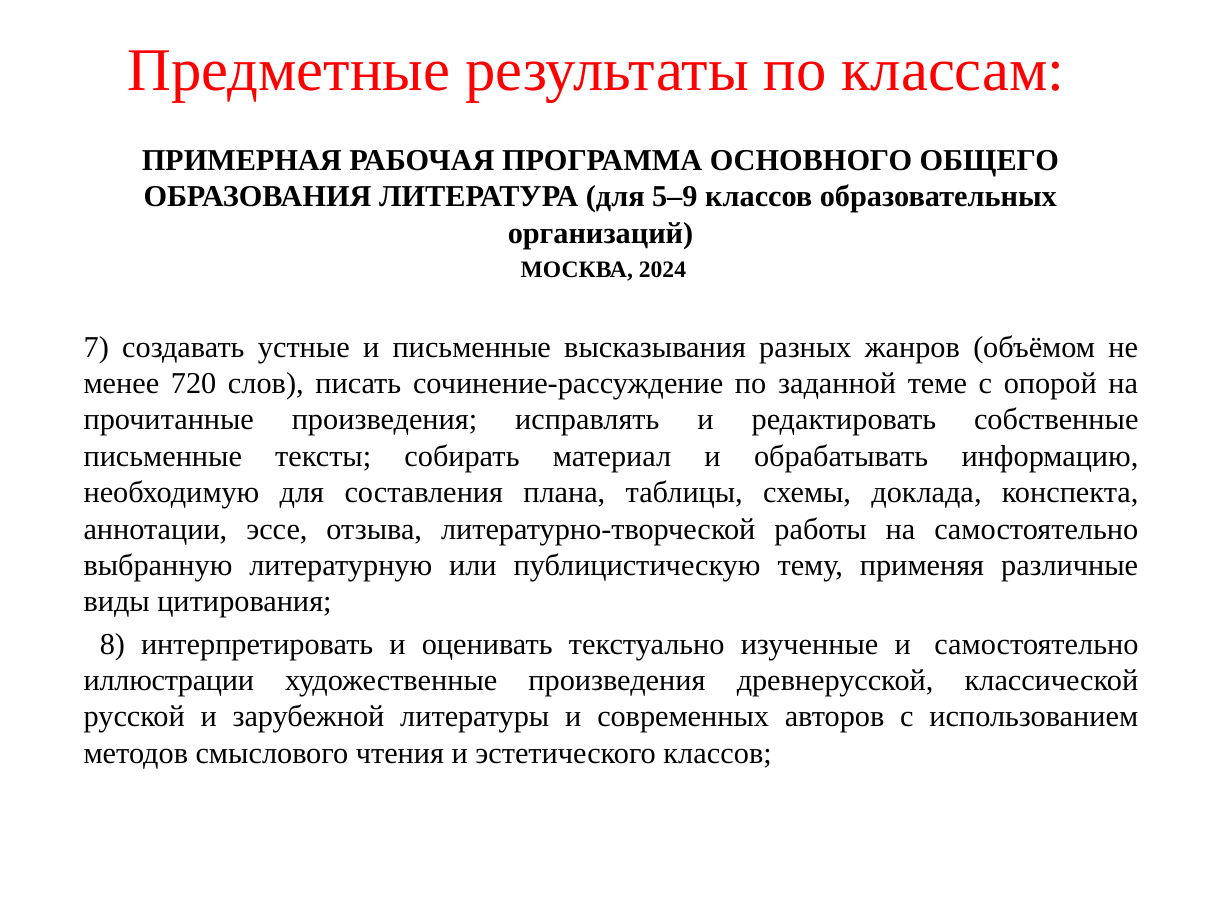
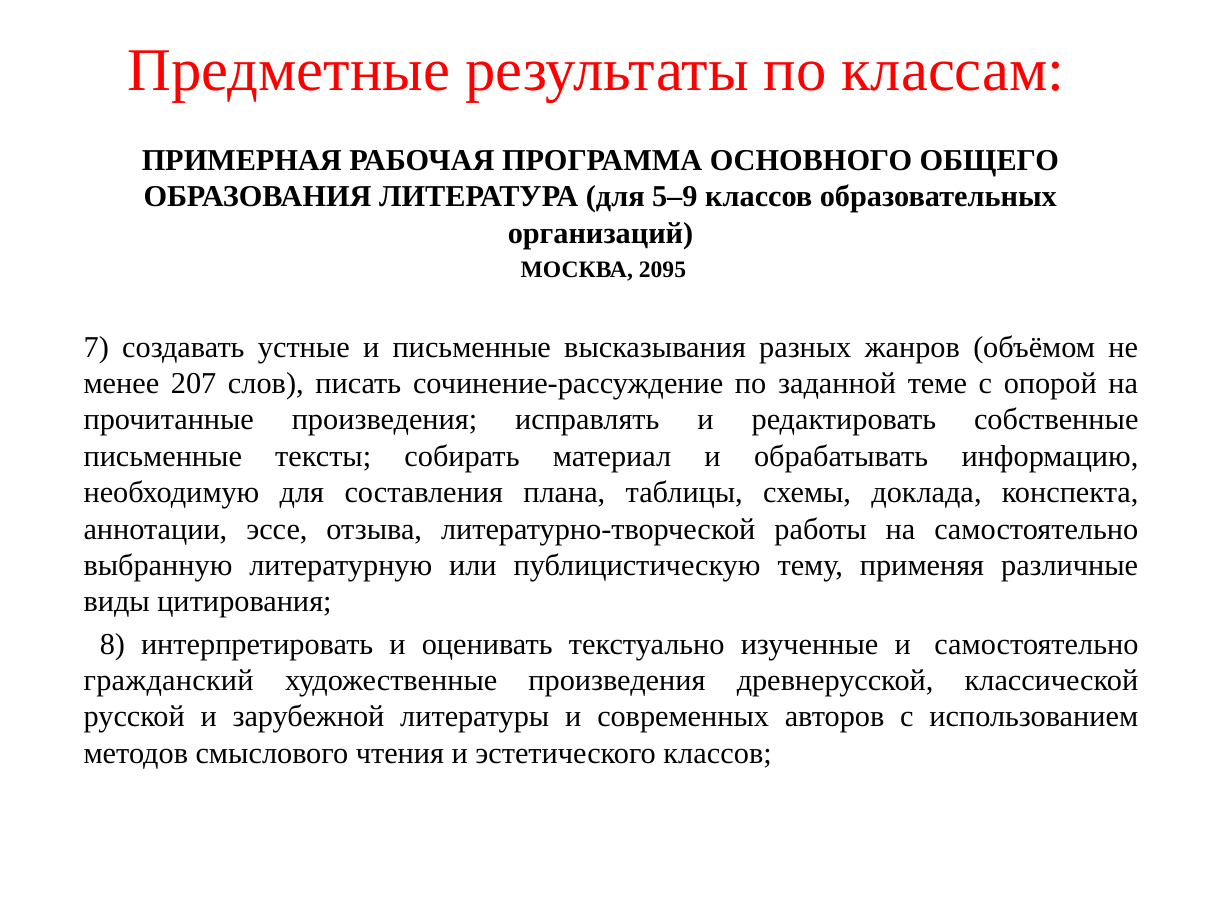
2024: 2024 -> 2095 (662, 270)
720: 720 -> 207 (194, 384)
иллюстрации: иллюстрации -> гражданский (169, 681)
